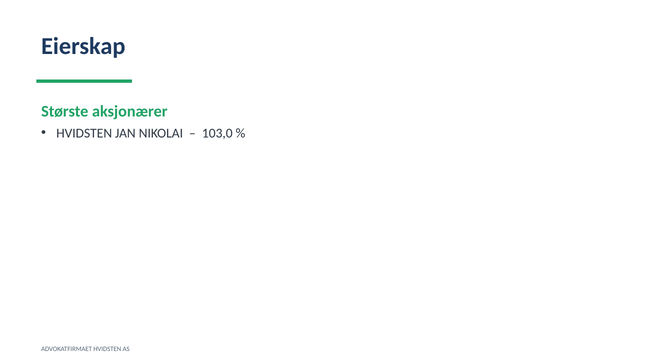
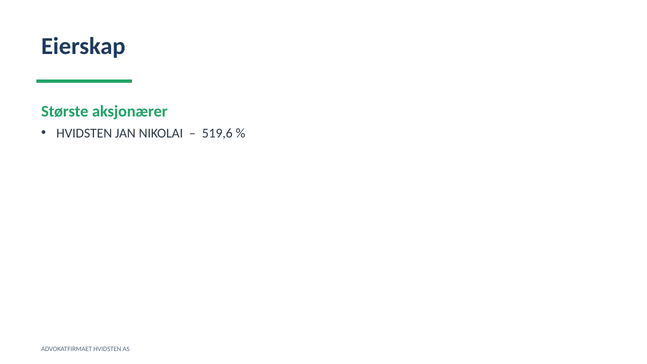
103,0: 103,0 -> 519,6 (217, 133)
